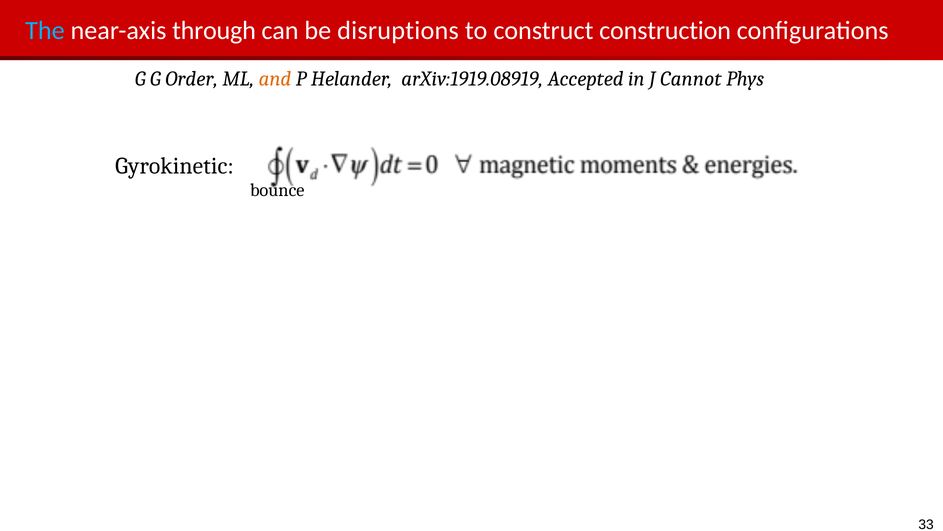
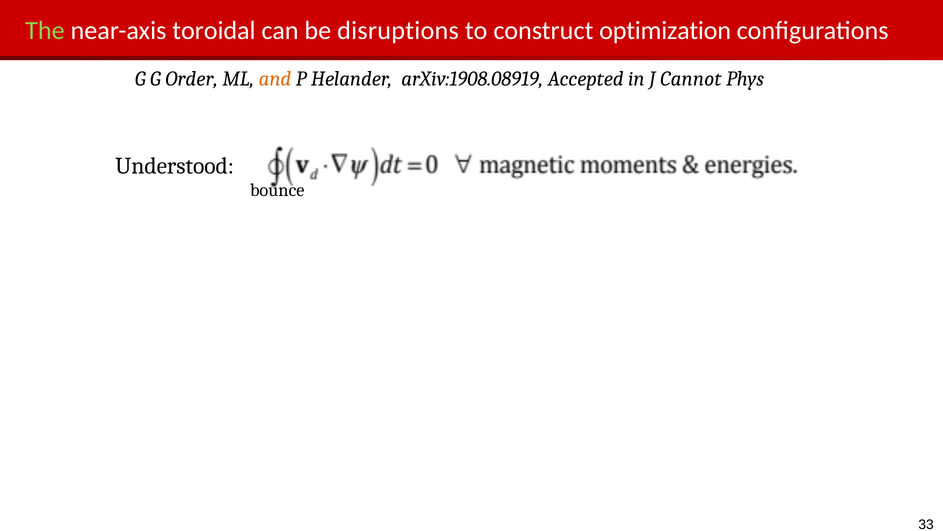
The colour: light blue -> light green (45, 31)
through: through -> toroidal (214, 31)
construction: construction -> optimization (665, 31)
arXiv:1919.08919: arXiv:1919.08919 -> arXiv:1908.08919 (472, 79)
Gyrokinetic: Gyrokinetic -> Understood (175, 166)
